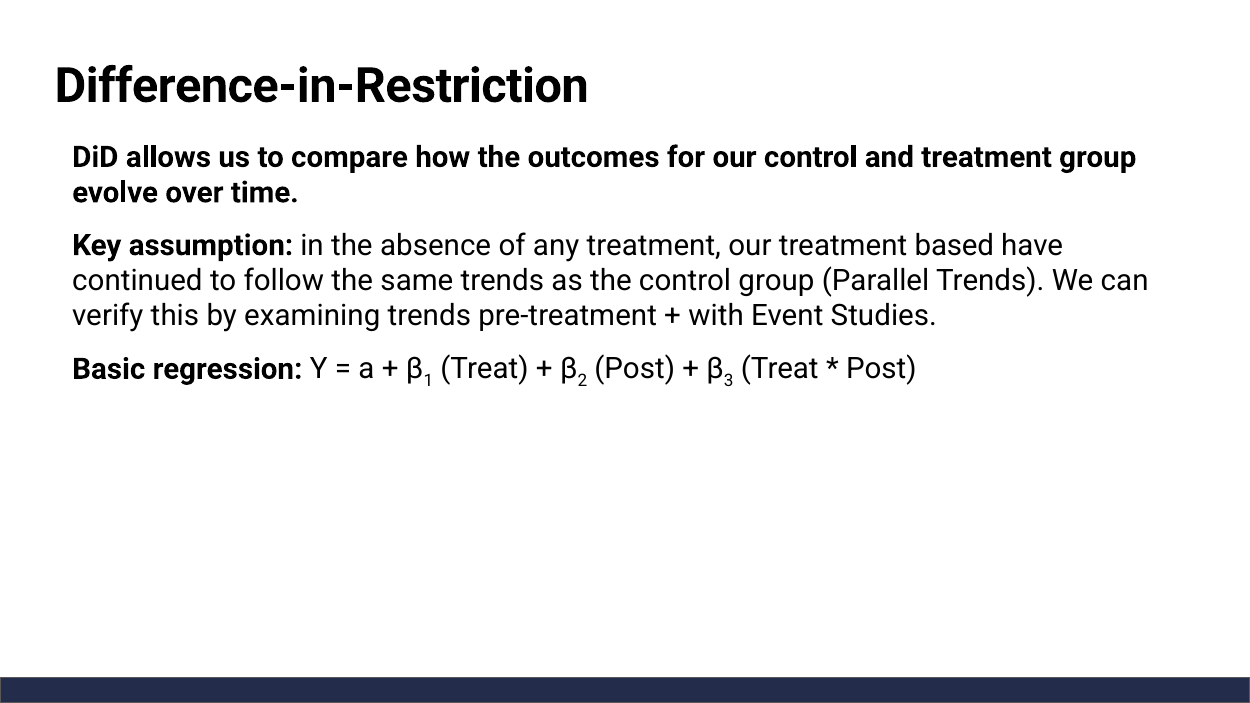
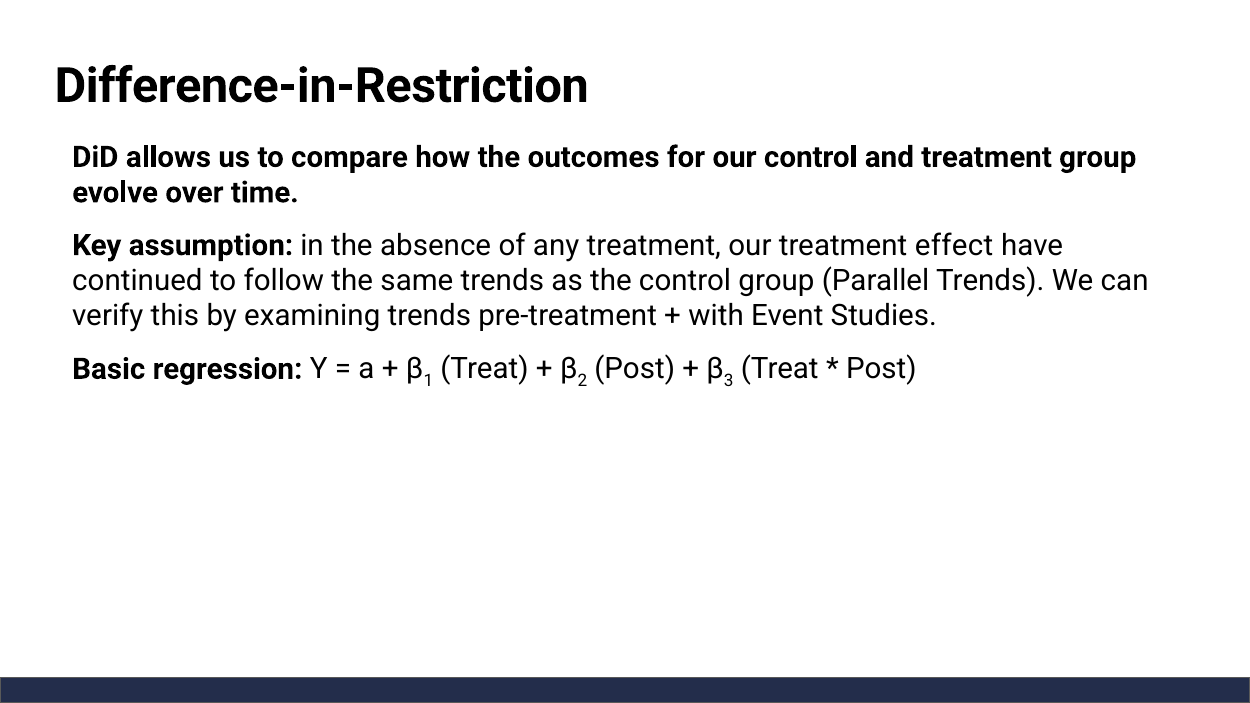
based: based -> effect (954, 245)
